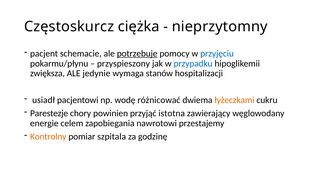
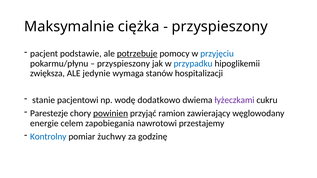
Częstoskurcz: Częstoskurcz -> Maksymalnie (69, 27)
nieprzytomny: nieprzytomny -> przyspieszony (220, 27)
schemacie: schemacie -> podstawie (81, 54)
usiadł: usiadł -> stanie (44, 100)
różnicować: różnicować -> dodatkowo (159, 100)
łyżeczkami colour: orange -> purple (234, 100)
powinien underline: none -> present (111, 113)
istotna: istotna -> ramion (172, 113)
Kontrolny colour: orange -> blue (48, 137)
szpitala: szpitala -> żuchwy (112, 137)
